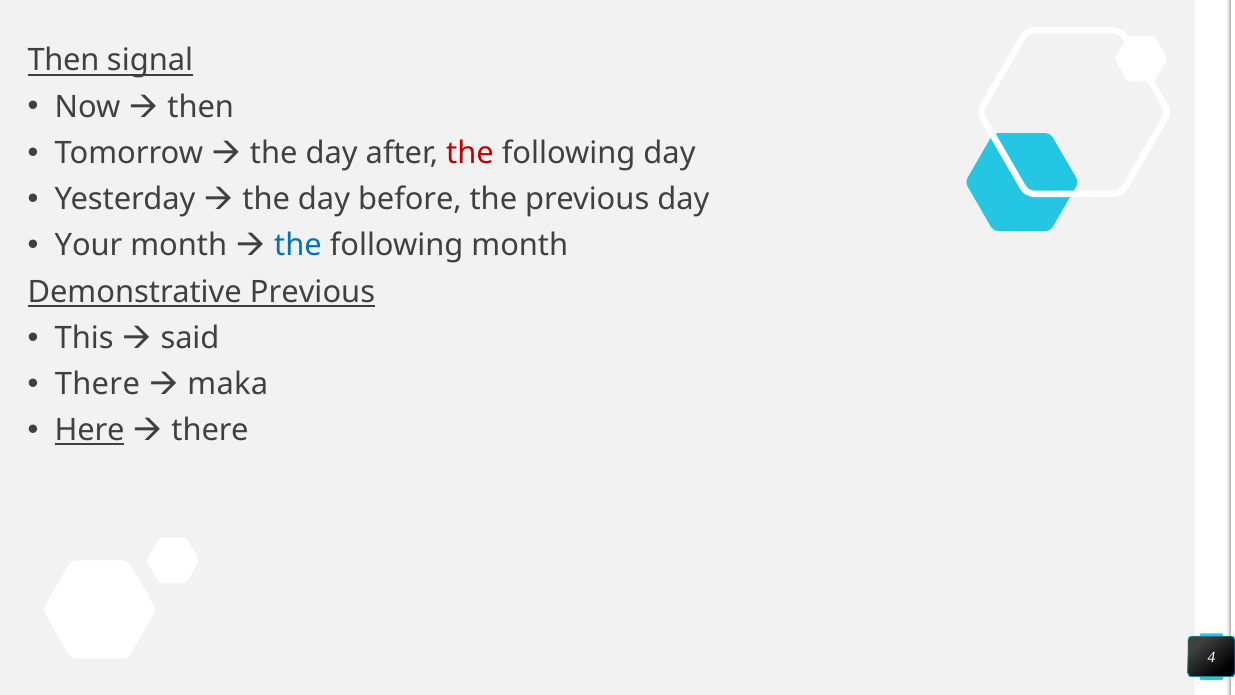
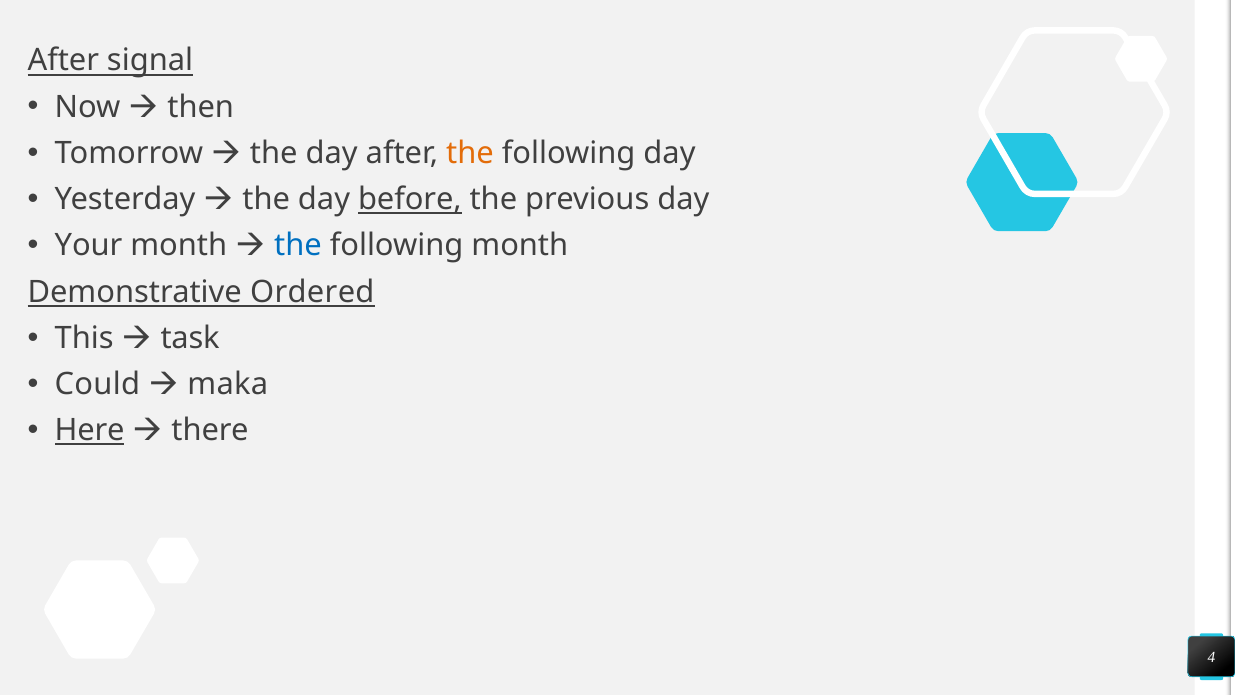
Then: Then -> After (63, 61)
the colour: red -> orange (470, 153)
before underline: none -> present (410, 199)
Demonstrative Previous: Previous -> Ordered (312, 292)
said: said -> task (190, 338)
There: There -> Could (97, 384)
